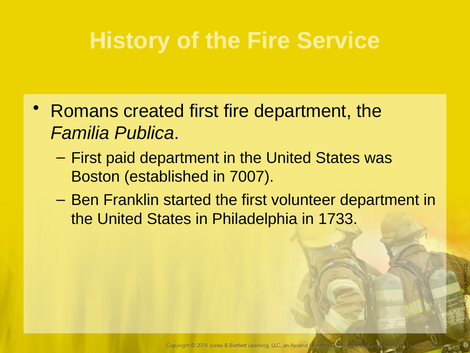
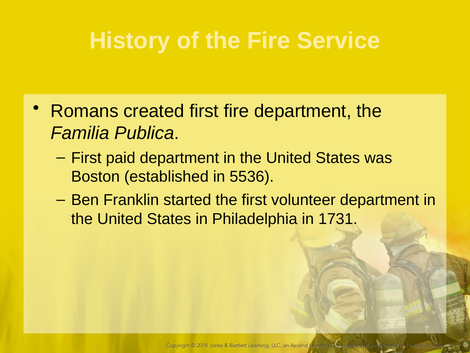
7007: 7007 -> 5536 (252, 176)
1733: 1733 -> 1731 (338, 219)
